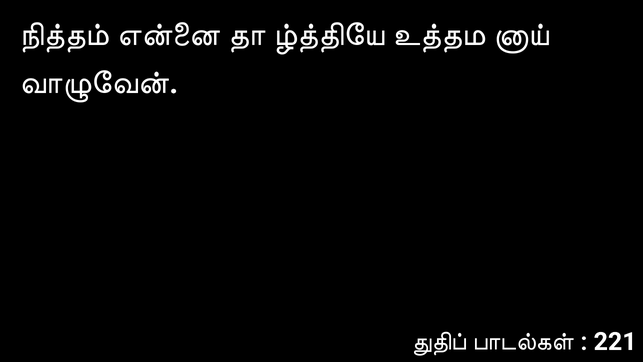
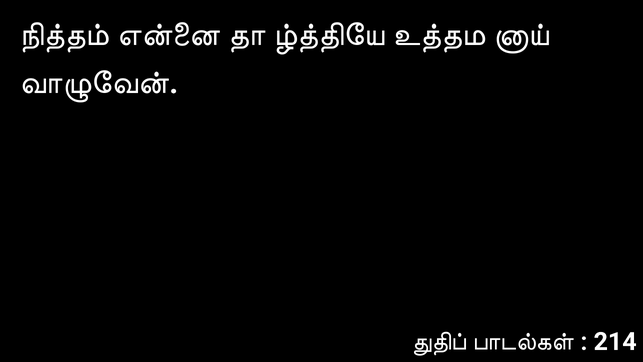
221: 221 -> 214 (615, 341)
